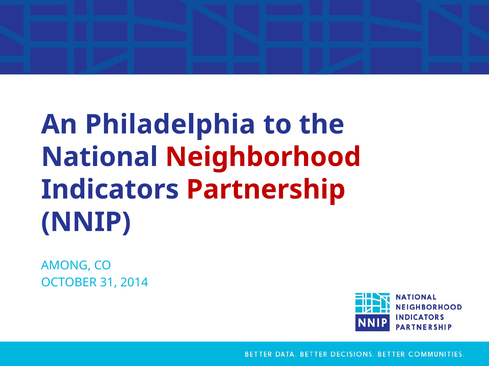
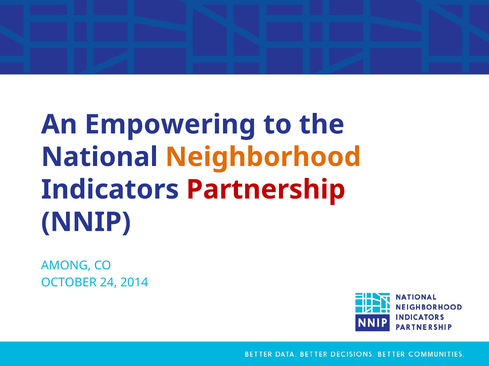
Philadelphia: Philadelphia -> Empowering (170, 125)
Neighborhood colour: red -> orange (263, 157)
31: 31 -> 24 (108, 283)
